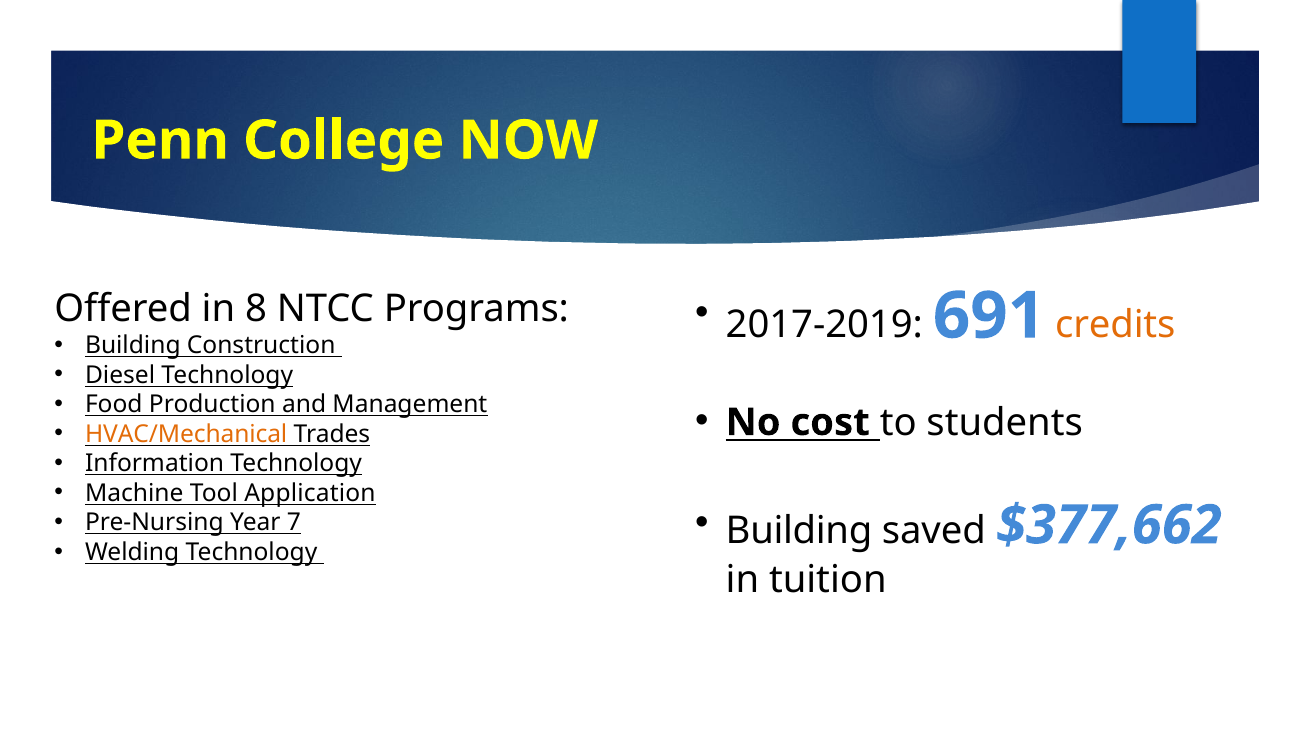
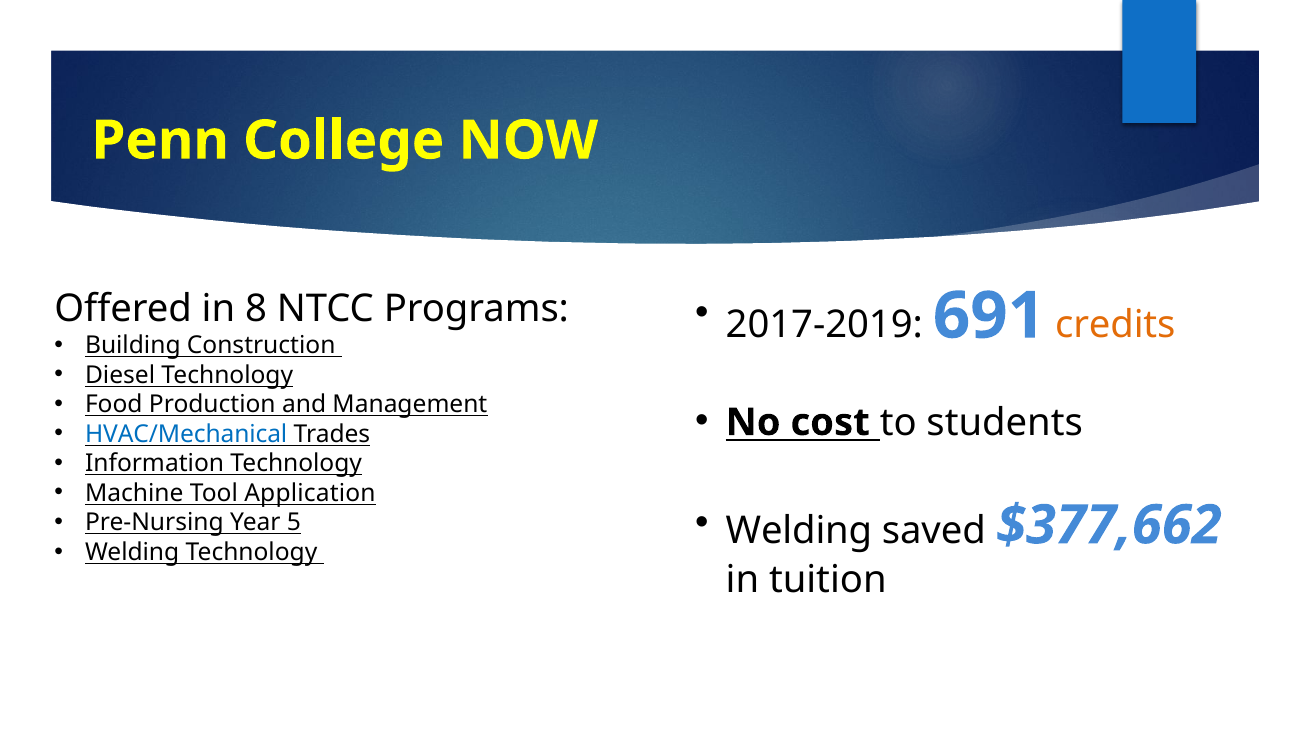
HVAC/Mechanical colour: orange -> blue (186, 434)
Building: Building -> Welding (799, 530)
7: 7 -> 5 (294, 522)
